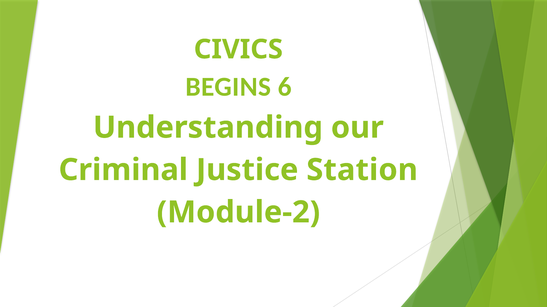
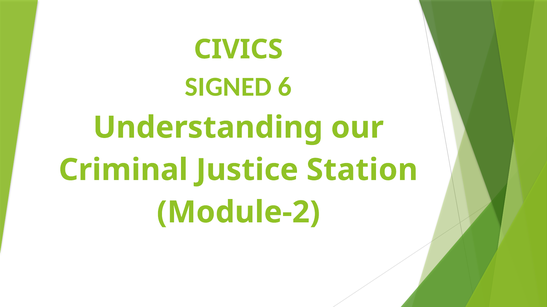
BEGINS: BEGINS -> SIGNED (228, 87)
